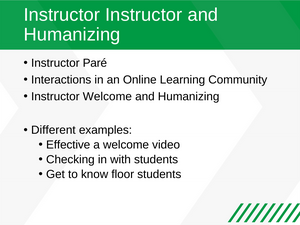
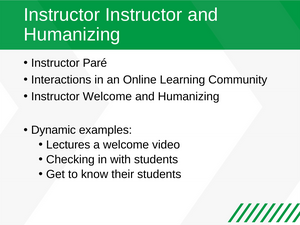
Different: Different -> Dynamic (53, 130)
Effective: Effective -> Lectures (68, 145)
floor: floor -> their (123, 174)
